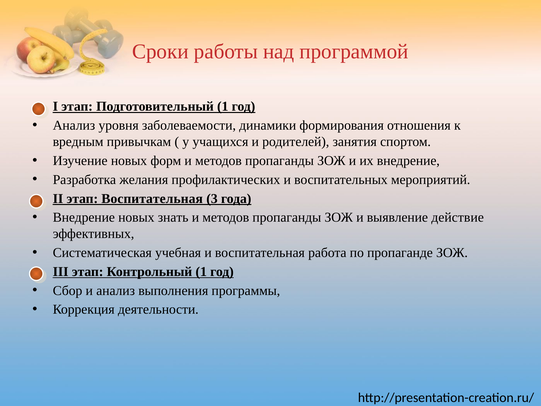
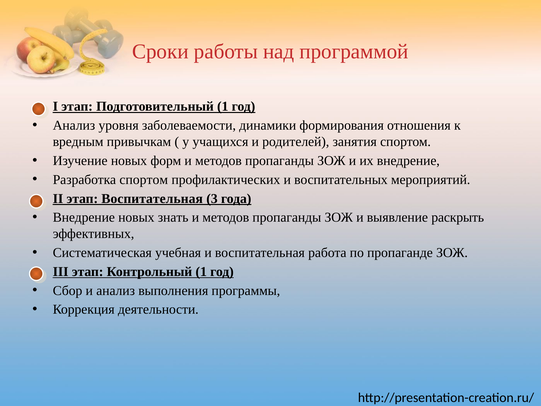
Разработка желания: желания -> спортом (144, 179)
действие: действие -> раскрыть (458, 217)
